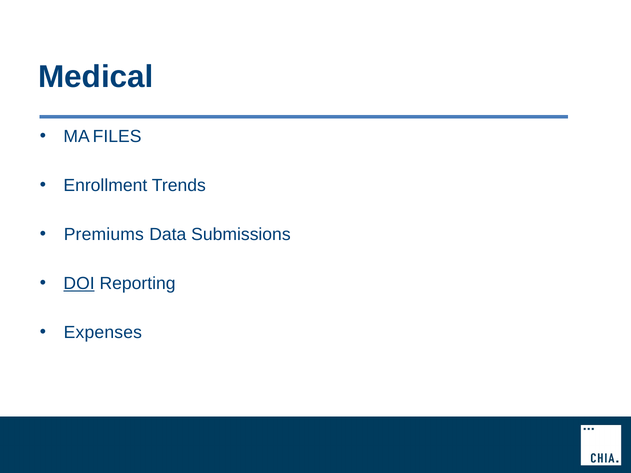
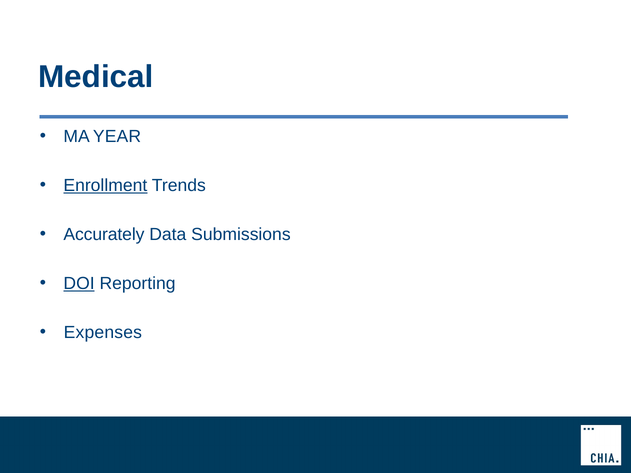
FILES: FILES -> YEAR (117, 136)
Enrollment underline: none -> present (105, 185)
Premiums: Premiums -> Accurately (104, 234)
